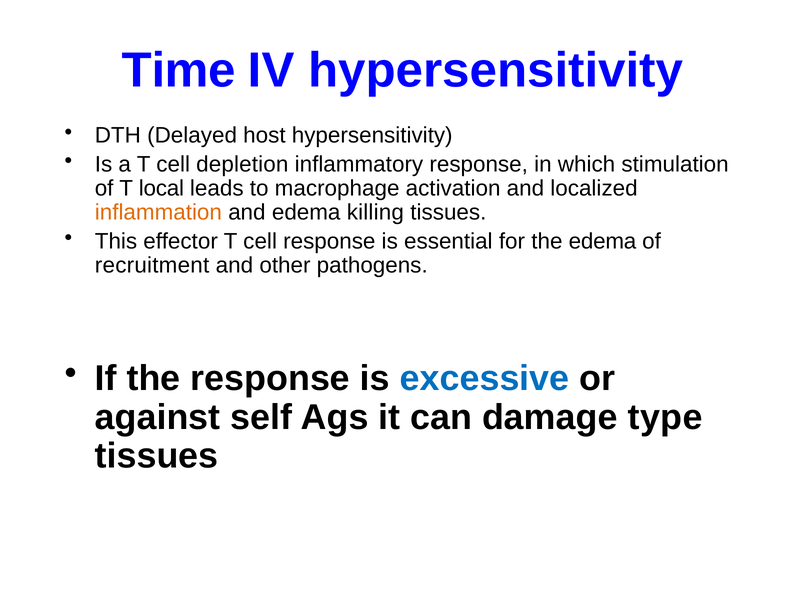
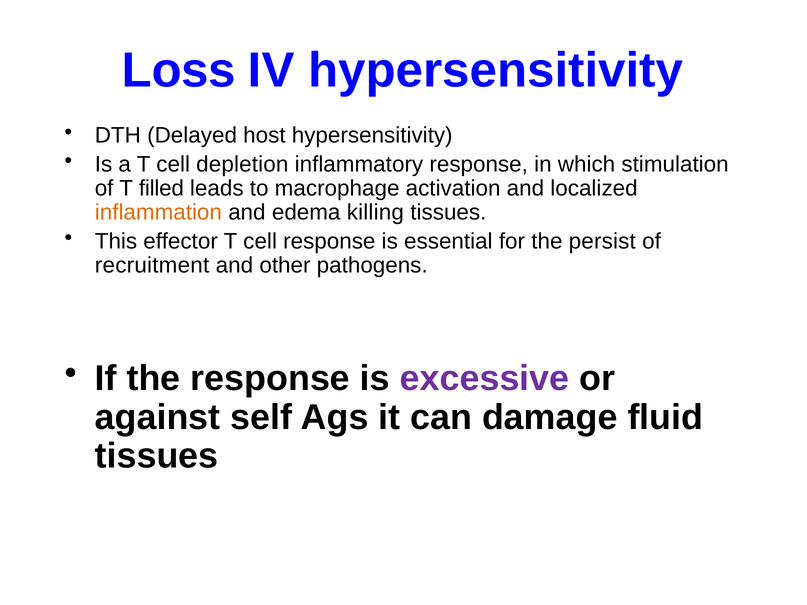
Time: Time -> Loss (179, 71)
local: local -> filled (161, 188)
the edema: edema -> persist (602, 241)
excessive colour: blue -> purple (485, 379)
type: type -> fluid (665, 417)
